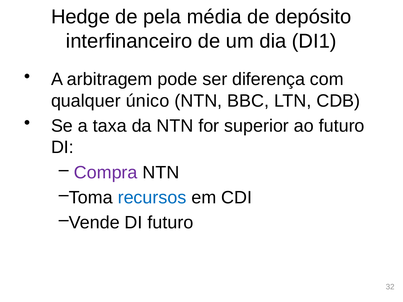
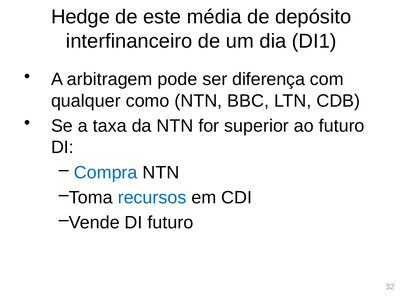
pela: pela -> este (162, 17)
único: único -> como (148, 101)
Compra colour: purple -> blue (106, 173)
